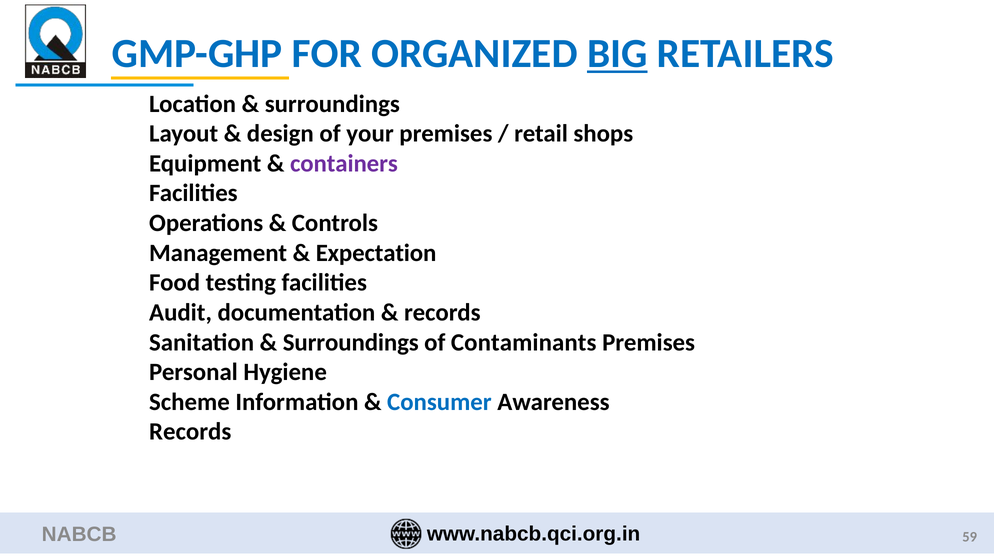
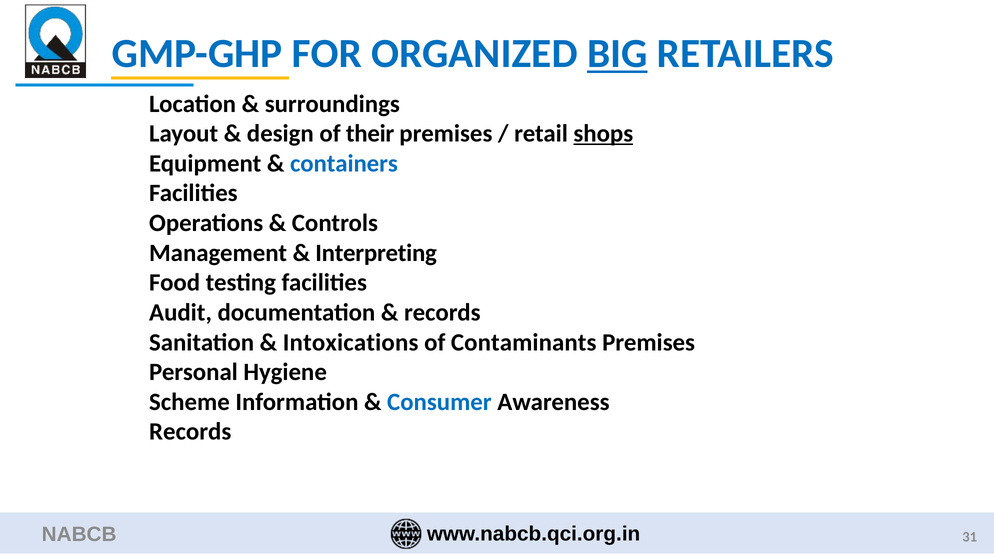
your: your -> their (370, 134)
shops underline: none -> present (603, 134)
containers colour: purple -> blue (344, 163)
Expectation: Expectation -> Interpreting (376, 253)
Surroundings: Surroundings -> Intoxications (351, 342)
59: 59 -> 31 (970, 537)
